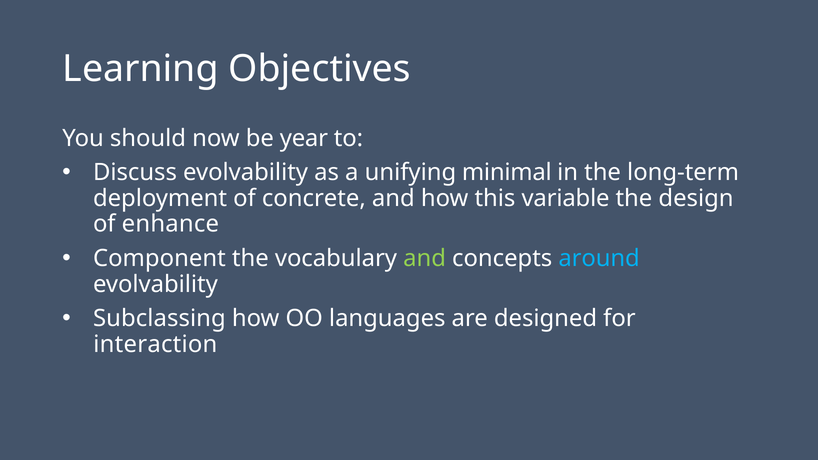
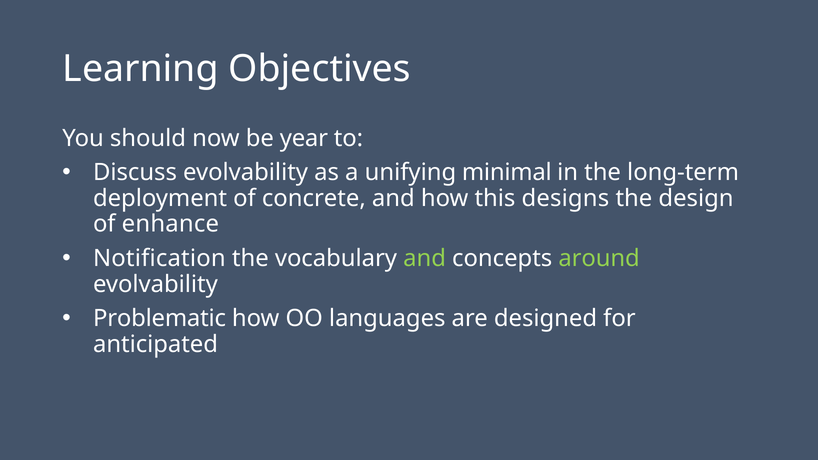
variable: variable -> designs (565, 198)
Component: Component -> Notification (159, 258)
around colour: light blue -> light green (599, 258)
Subclassing: Subclassing -> Problematic (160, 319)
interaction: interaction -> anticipated (155, 344)
